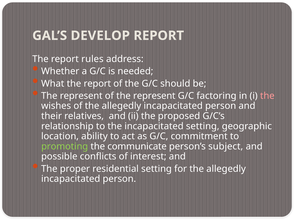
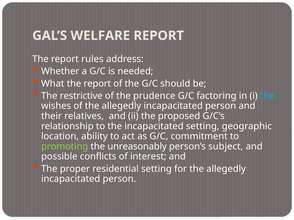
DEVELOP: DEVELOP -> WELFARE (100, 36)
represent: represent -> restrictive (81, 96)
of the represent: represent -> prudence (154, 96)
the colour: pink -> light blue (267, 96)
communicate: communicate -> unreasonably (137, 147)
